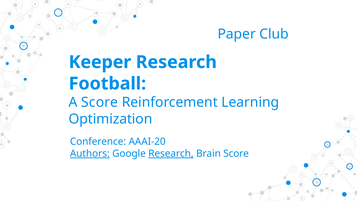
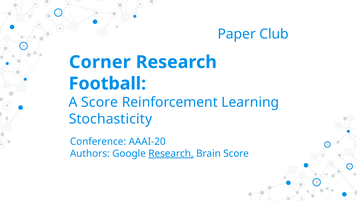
Keeper: Keeper -> Corner (100, 62)
Optimization: Optimization -> Stochasticity (110, 119)
Authors underline: present -> none (90, 153)
